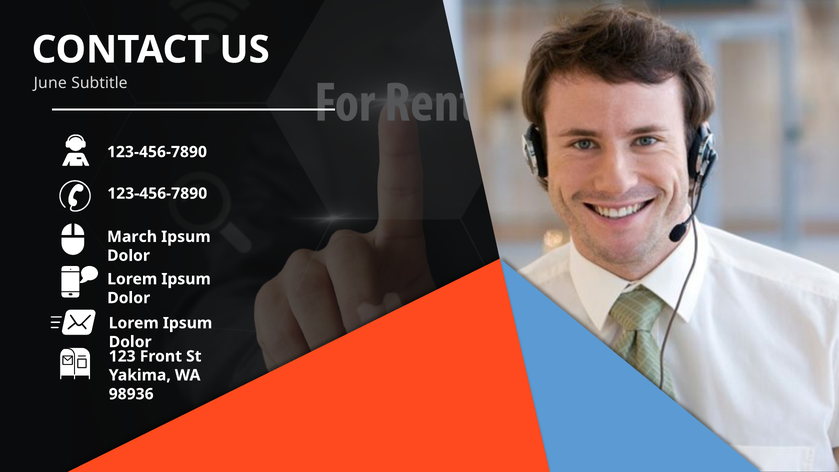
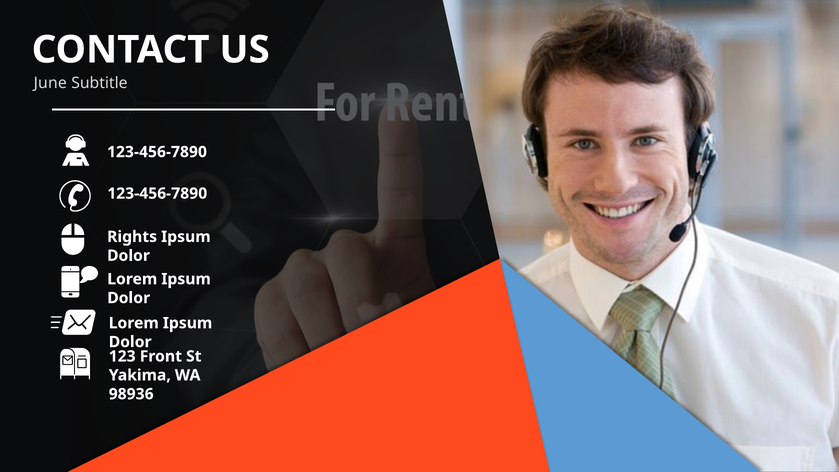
March: March -> Rights (132, 237)
